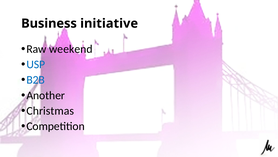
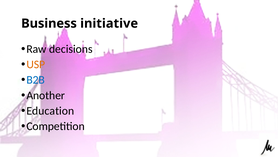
weekend: weekend -> decisions (71, 49)
USP colour: blue -> orange (36, 64)
Christmas: Christmas -> Education (50, 110)
